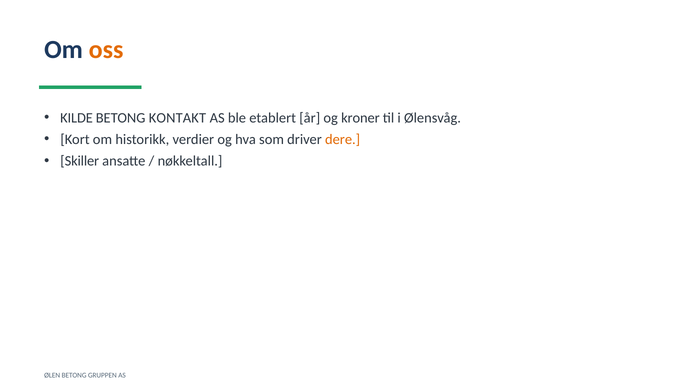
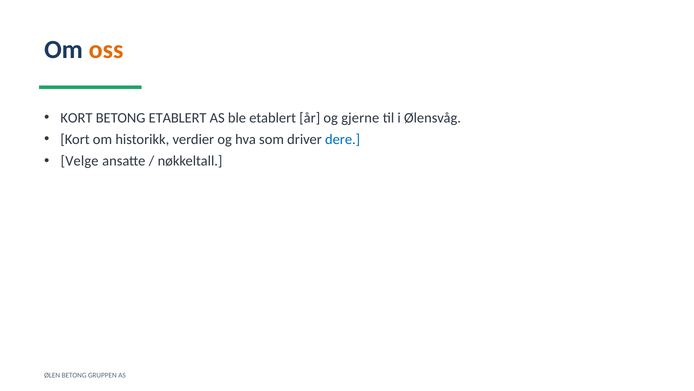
KILDE: KILDE -> KORT (76, 118)
BETONG KONTAKT: KONTAKT -> ETABLERT (178, 118)
kroner: kroner -> gjerne (360, 118)
dere colour: orange -> blue (343, 139)
Skiller: Skiller -> Velge (80, 161)
